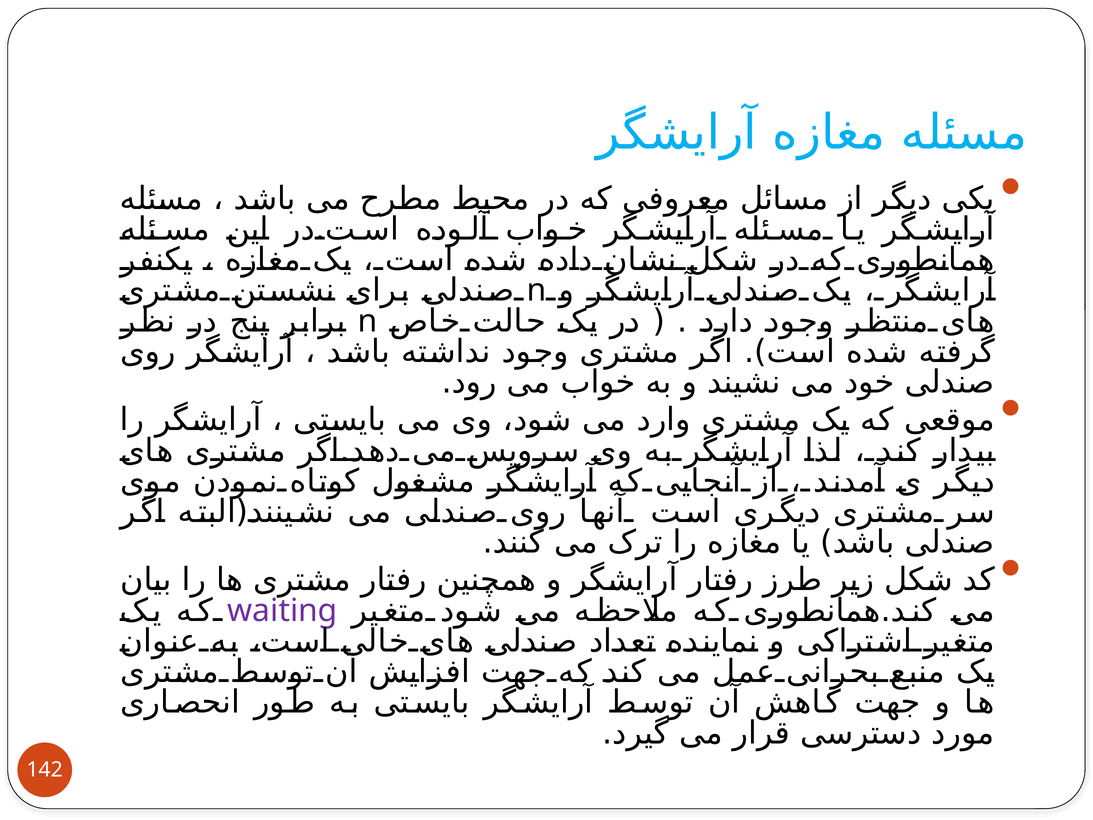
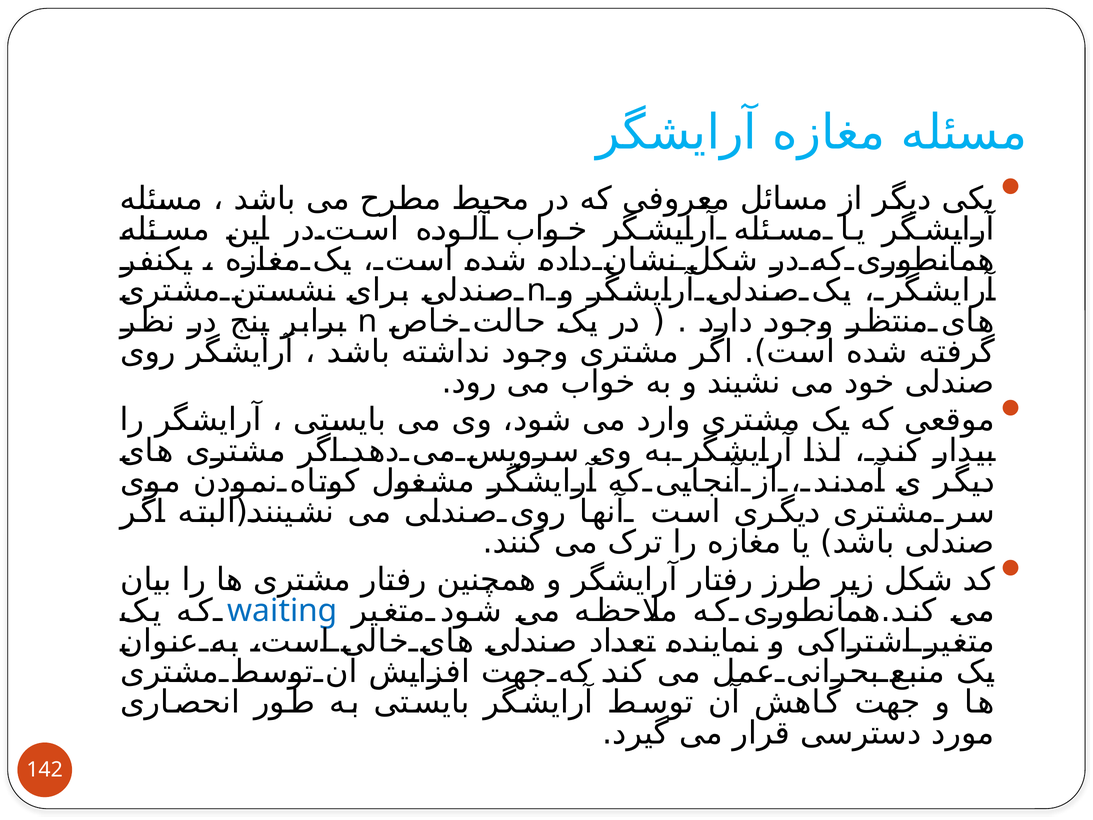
waiting colour: purple -> blue (282, 610)
